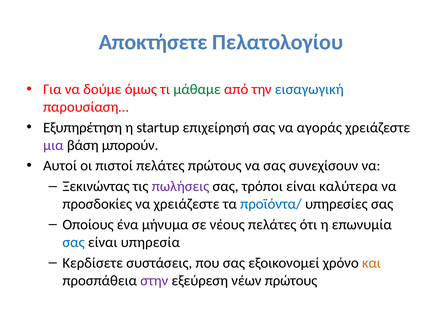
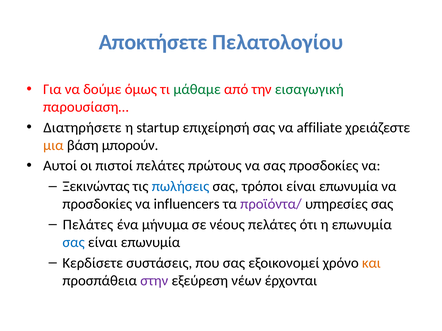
εισαγωγική colour: blue -> green (309, 89)
Εξυπηρέτηση: Εξυπηρέτηση -> Διατηρήσετε (82, 128)
αγοράς: αγοράς -> affiliate (319, 128)
μια colour: purple -> orange (53, 145)
σας συνεχίσουν: συνεχίσουν -> προσδοκίες (324, 166)
πωλήσεις colour: purple -> blue (181, 187)
καλύτερα: καλύτερα -> επωνυμία (349, 187)
να χρειάζεστε: χρειάζεστε -> influencers (187, 204)
προϊόντα/ colour: blue -> purple (271, 204)
Οποίους: Οποίους -> Πελάτες (88, 225)
υπηρεσία: υπηρεσία -> επωνυμία (151, 243)
νέων πρώτους: πρώτους -> έρχονται (291, 281)
